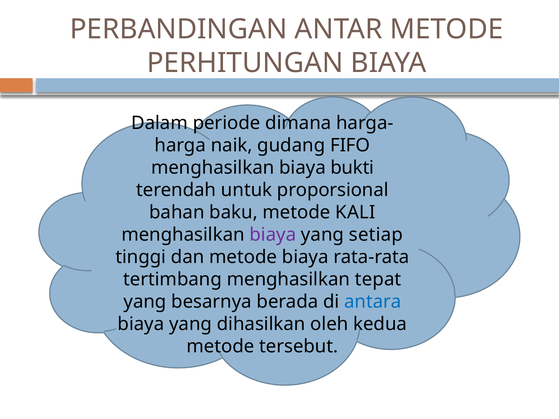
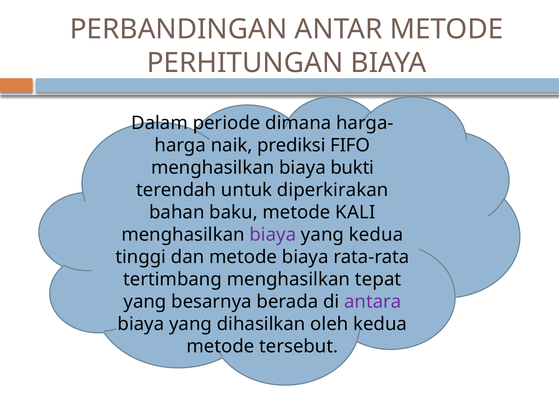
gudang: gudang -> prediksi (291, 145)
proporsional: proporsional -> diperkirakan (333, 190)
yang setiap: setiap -> kedua (376, 235)
antara colour: blue -> purple (373, 302)
